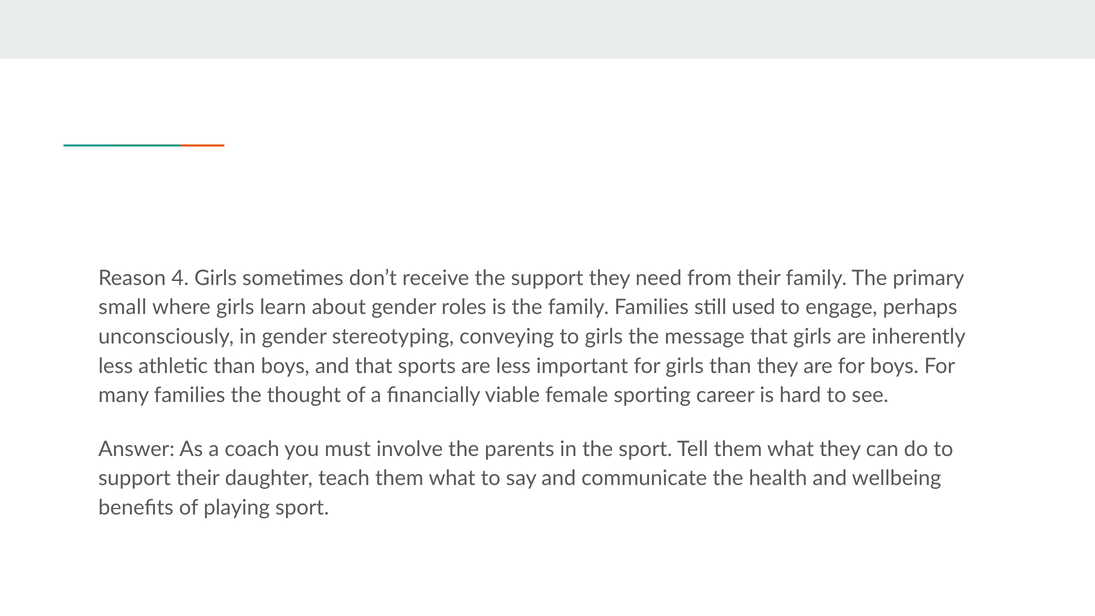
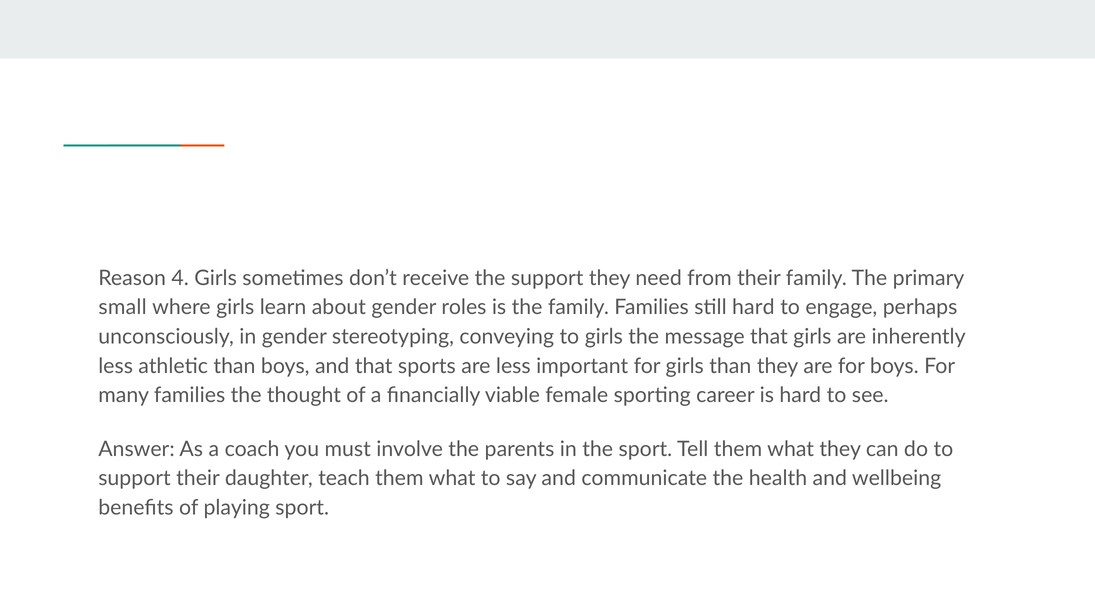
still used: used -> hard (753, 307)
